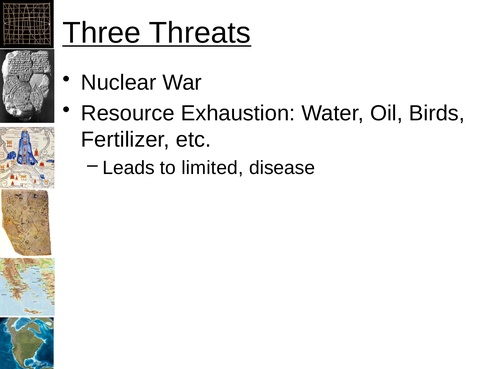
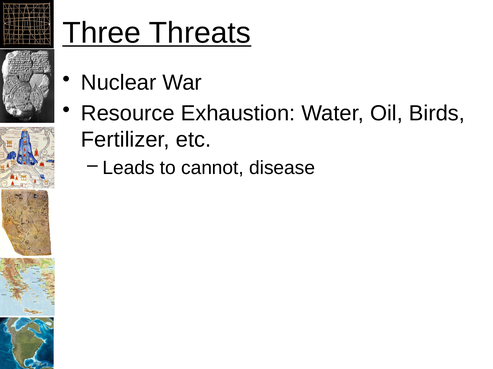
limited: limited -> cannot (213, 168)
